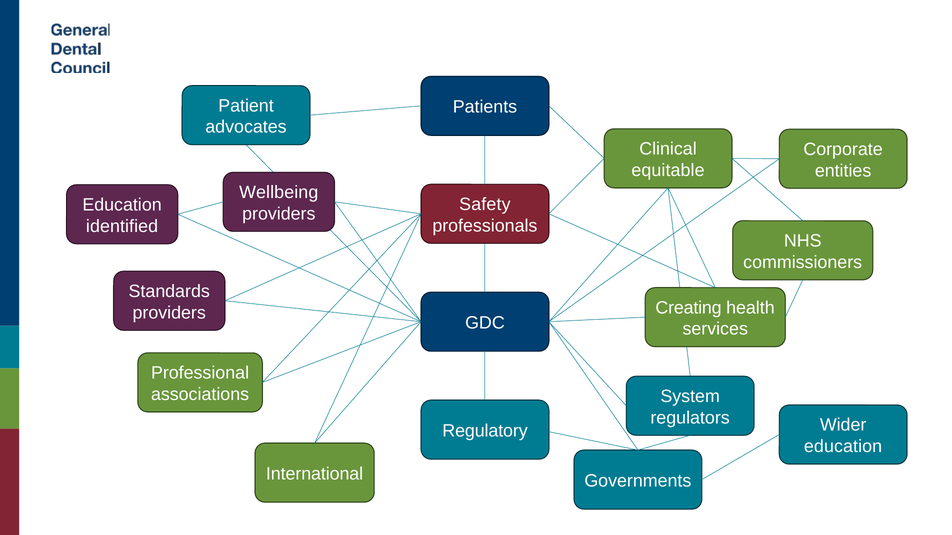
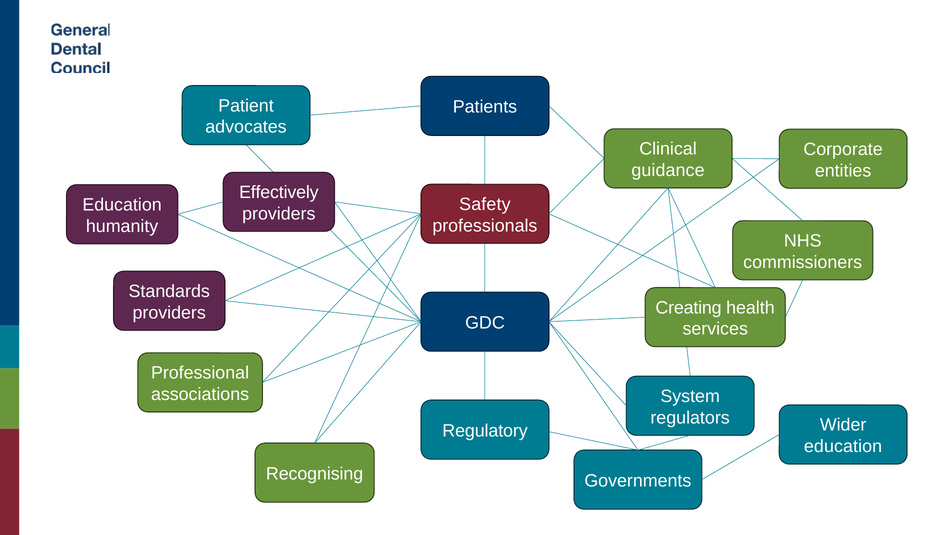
equitable: equitable -> guidance (668, 170)
Wellbeing: Wellbeing -> Effectively (279, 193)
identified: identified -> humanity (122, 226)
International: International -> Recognising (315, 474)
